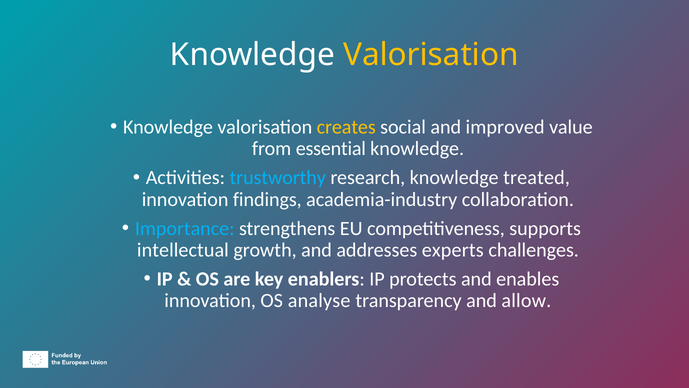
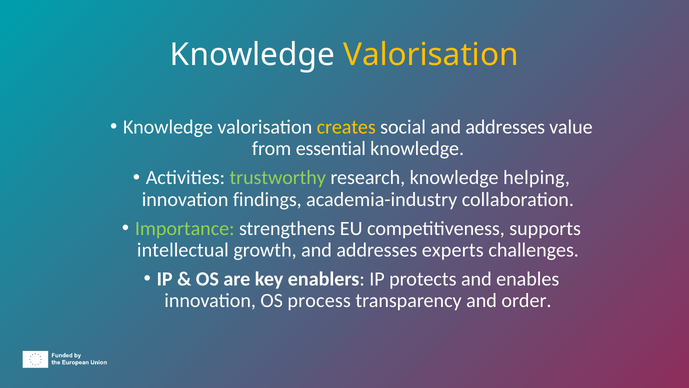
social and improved: improved -> addresses (505, 127)
trustworthy colour: light blue -> light green (278, 178)
treated: treated -> helping (537, 178)
Importance colour: light blue -> light green (185, 228)
analyse: analyse -> process (319, 300)
allow: allow -> order (526, 300)
